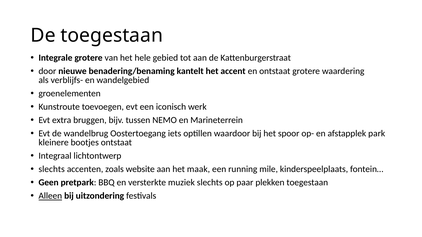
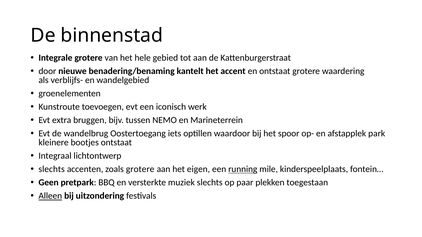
De toegestaan: toegestaan -> binnenstad (112, 35)
zoals website: website -> grotere (140, 170)
maak: maak -> eigen (198, 170)
running underline: none -> present (243, 170)
